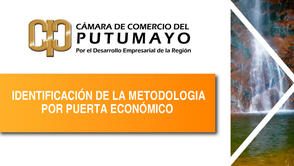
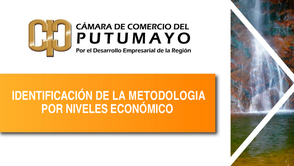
PUERTA: PUERTA -> NIVELES (87, 109)
